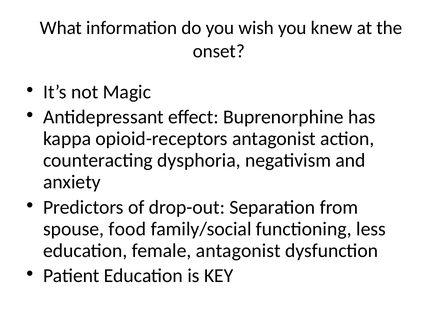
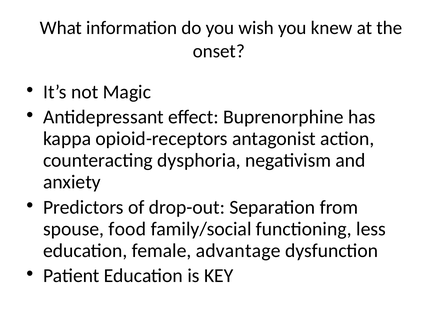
female antagonist: antagonist -> advantage (238, 250)
